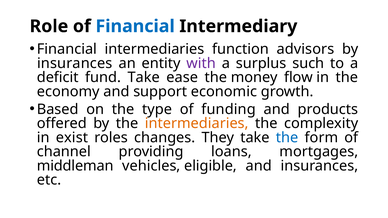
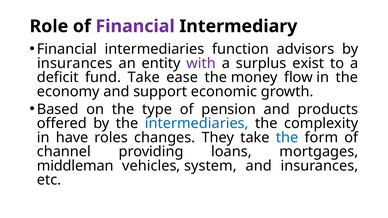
Financial colour: blue -> purple (135, 26)
such: such -> exist (308, 63)
funding: funding -> pension (229, 109)
intermediaries colour: orange -> blue (197, 124)
exist: exist -> have (72, 138)
eligible: eligible -> system (210, 166)
